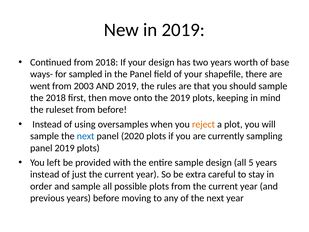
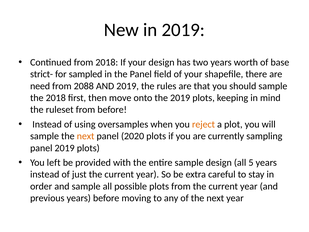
ways-: ways- -> strict- (42, 74)
went: went -> need (40, 86)
2003: 2003 -> 2088 (84, 86)
next colour: blue -> orange (86, 136)
